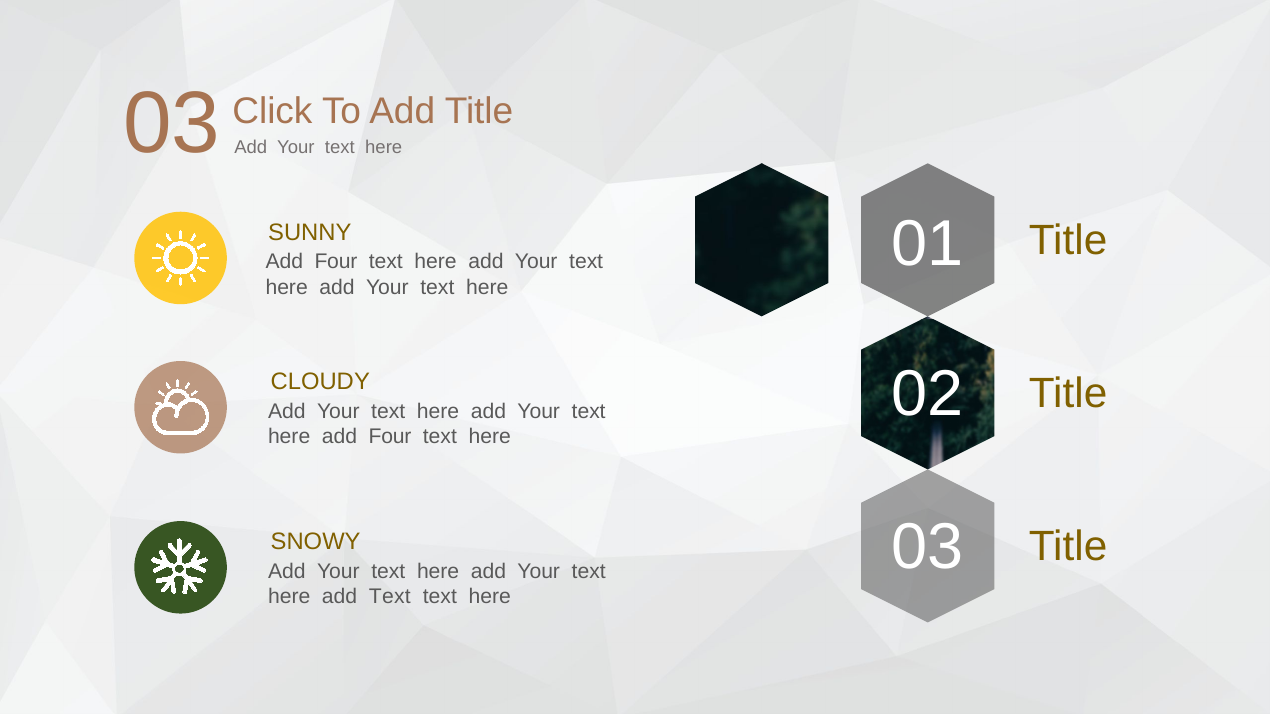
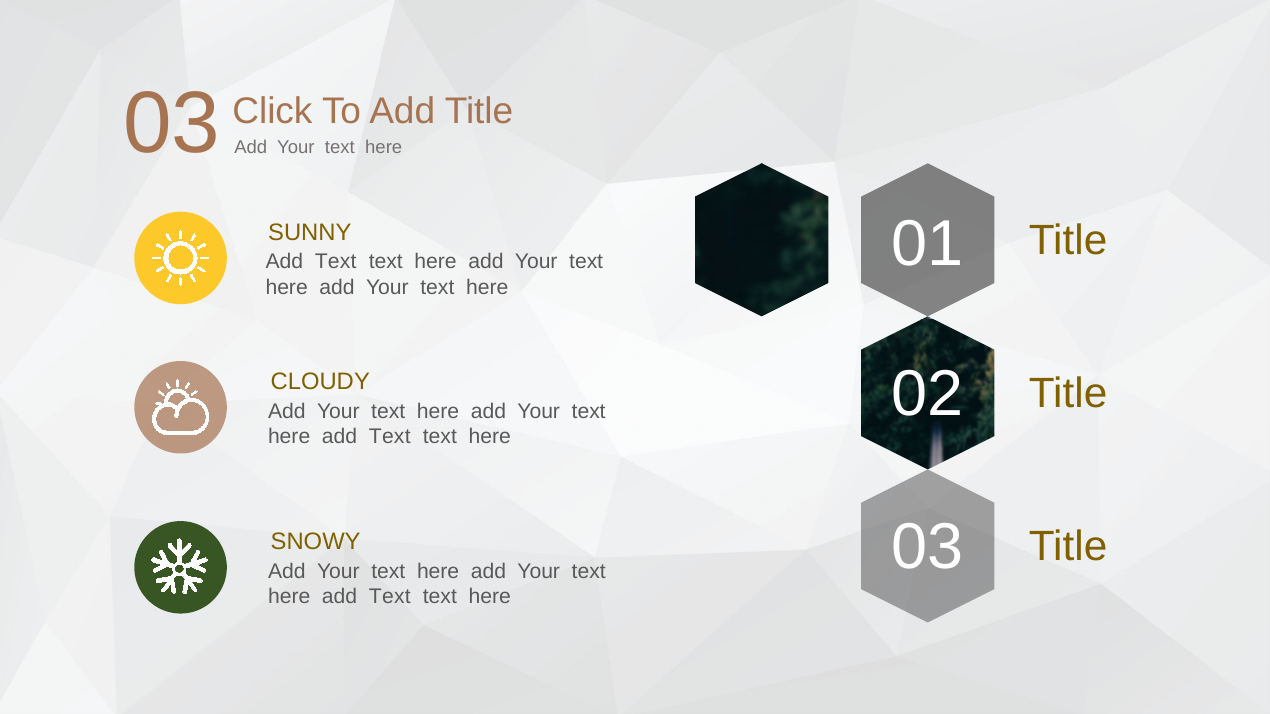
Four: Four -> Text (336, 262)
Four: Four -> Text (390, 437)
